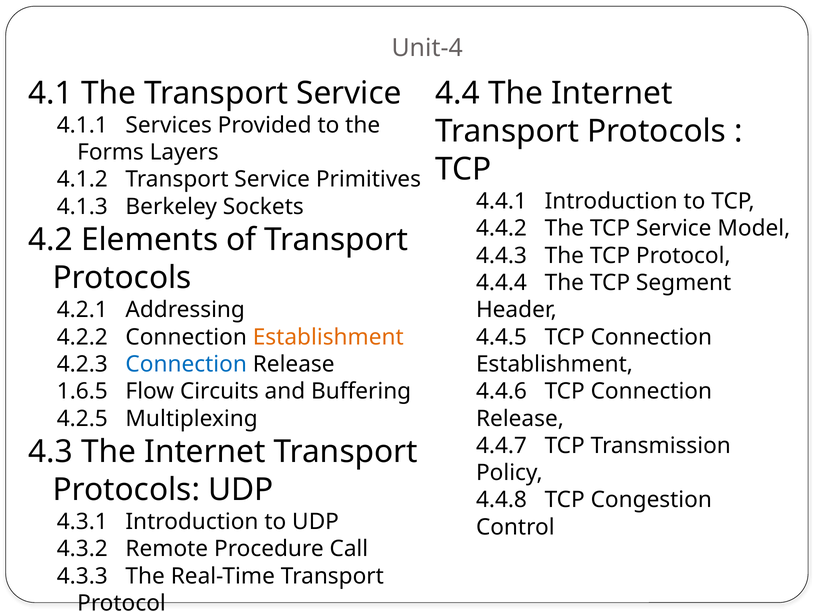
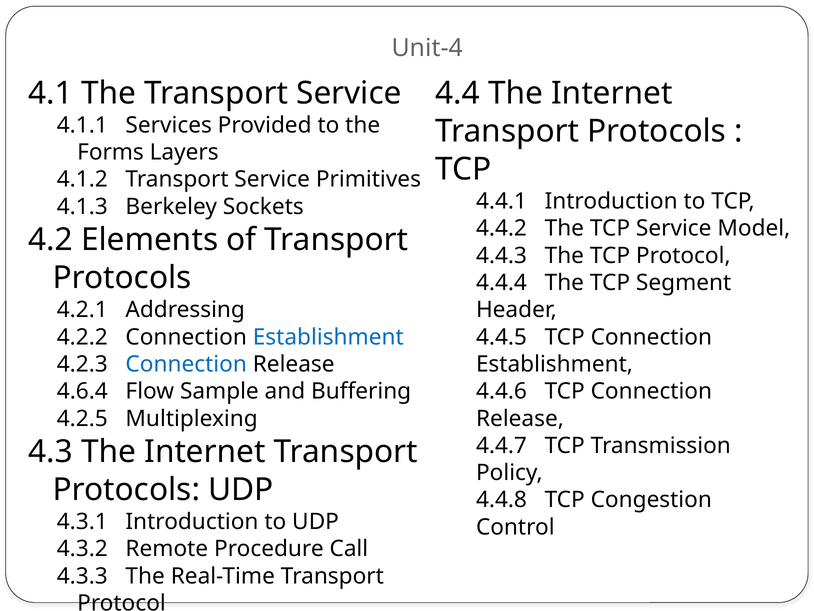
Establishment colour: orange -> blue (328, 337)
1.6.5: 1.6.5 -> 4.6.4 (82, 391)
Circuits: Circuits -> Sample (219, 391)
